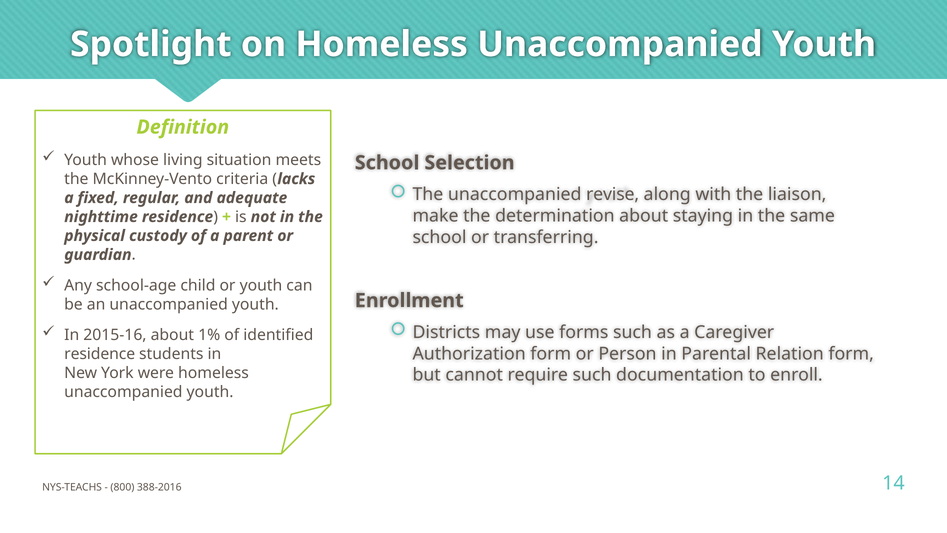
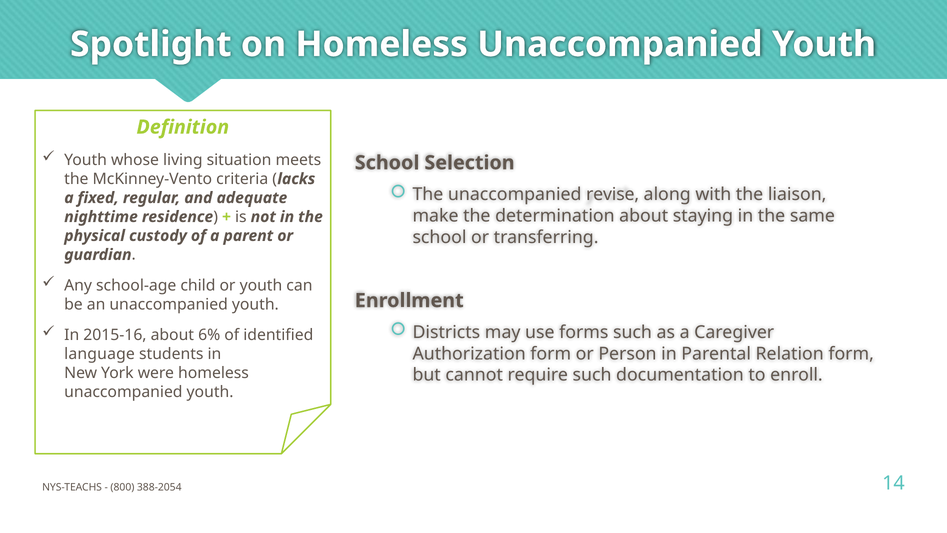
1%: 1% -> 6% (209, 335)
residence: residence -> language (100, 354)
388-2016: 388-2016 -> 388-2054 (159, 487)
